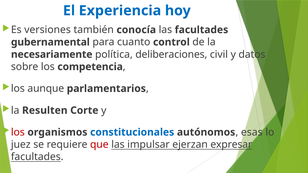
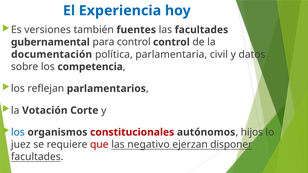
conocía: conocía -> fuentes (136, 30)
para cuanto: cuanto -> control (134, 42)
necesariamente: necesariamente -> documentación (52, 55)
deliberaciones: deliberaciones -> parlamentaria (171, 55)
aunque: aunque -> reflejan (46, 89)
Resulten: Resulten -> Votación (45, 111)
los colour: red -> blue (18, 132)
constitucionales colour: blue -> red (132, 132)
esas: esas -> hijos (252, 132)
impulsar: impulsar -> negativo (148, 145)
expresar: expresar -> disponer (231, 145)
